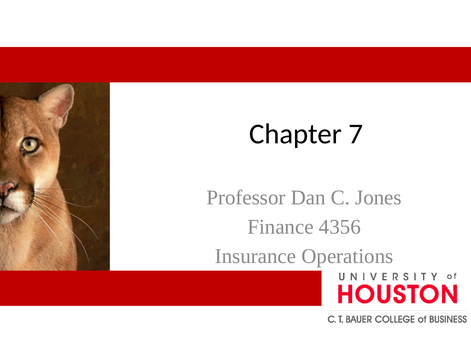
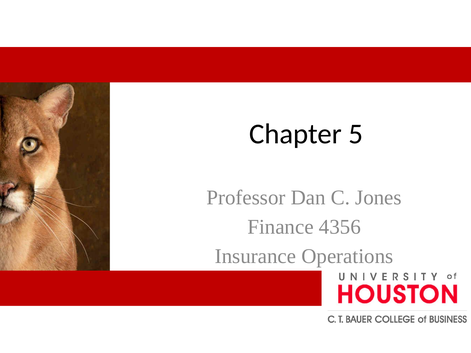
7: 7 -> 5 (356, 134)
